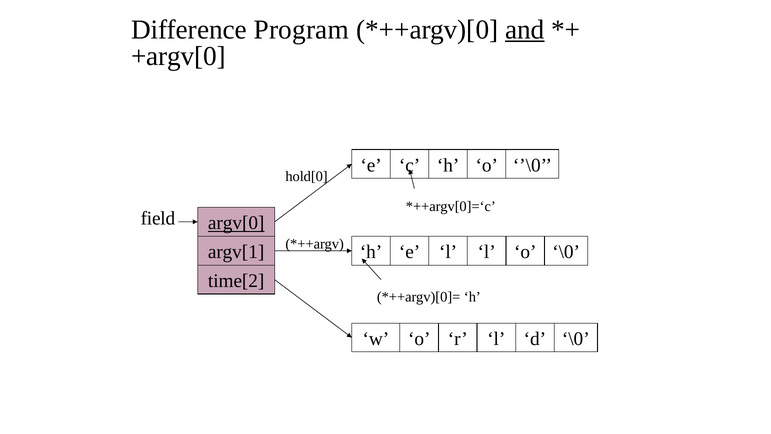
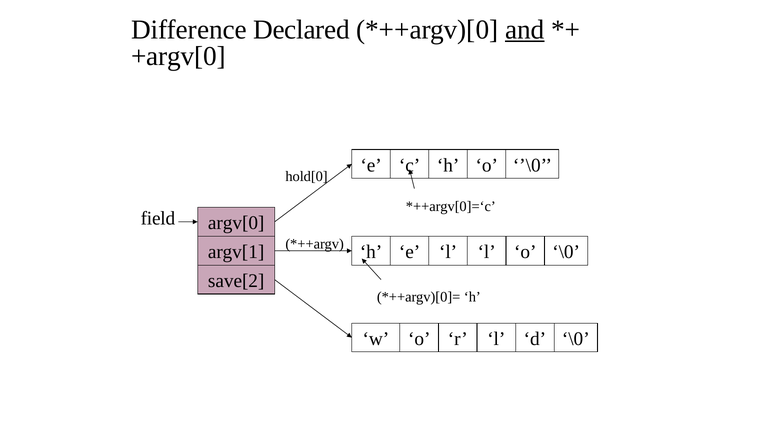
Program: Program -> Declared (301, 30)
argv[0 underline: present -> none (236, 223)
time[2: time[2 -> save[2 (236, 281)
